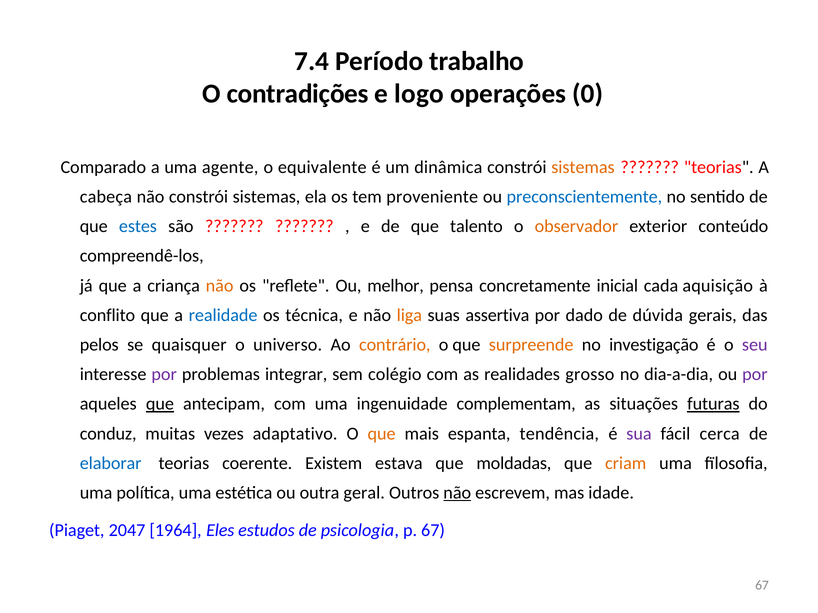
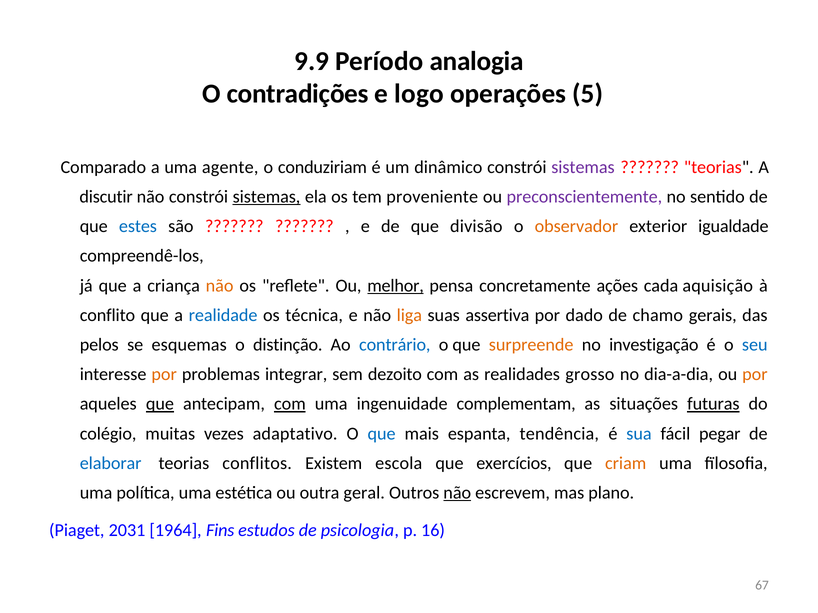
7.4: 7.4 -> 9.9 (312, 61)
trabalho: trabalho -> analogia (477, 61)
0: 0 -> 5 (588, 94)
equivalente: equivalente -> conduziriam (322, 167)
dinâmica: dinâmica -> dinâmico (448, 167)
sistemas colour: orange -> purple (583, 167)
cabeça: cabeça -> discutir (106, 197)
sistemas underline: none -> present (267, 197)
preconscientemente colour: blue -> purple (584, 197)
talento: talento -> divisão (476, 226)
conteúdo: conteúdo -> igualdade (733, 226)
melhor underline: none -> present (396, 286)
inicial: inicial -> ações (617, 286)
dúvida: dúvida -> chamo (658, 315)
quaisquer: quaisquer -> esquemas (189, 345)
universo: universo -> distinção (288, 345)
contrário colour: orange -> blue (395, 345)
seu colour: purple -> blue (755, 345)
por colour: purple -> orange (164, 375)
colégio: colégio -> dezoito (395, 375)
por colour: purple -> orange (755, 375)
com underline: none -> present (290, 404)
conduz: conduz -> colégio (108, 434)
que colour: orange -> blue (382, 434)
sua colour: purple -> blue (639, 434)
cerca: cerca -> pegar (720, 434)
coerente: coerente -> conflitos (257, 464)
estava: estava -> escola (399, 464)
moldadas: moldadas -> exercícios (514, 464)
idade: idade -> plano (611, 493)
2047: 2047 -> 2031 (127, 531)
Eles: Eles -> Fins (220, 531)
p 67: 67 -> 16 (433, 531)
